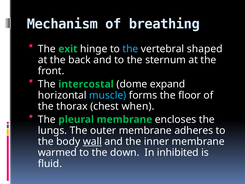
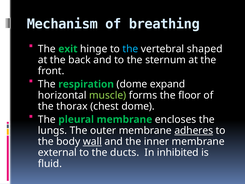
intercostal: intercostal -> respiration (86, 84)
muscle colour: light blue -> light green (108, 95)
chest when: when -> dome (138, 106)
adheres underline: none -> present (194, 130)
warmed: warmed -> external (57, 152)
down: down -> ducts (125, 152)
